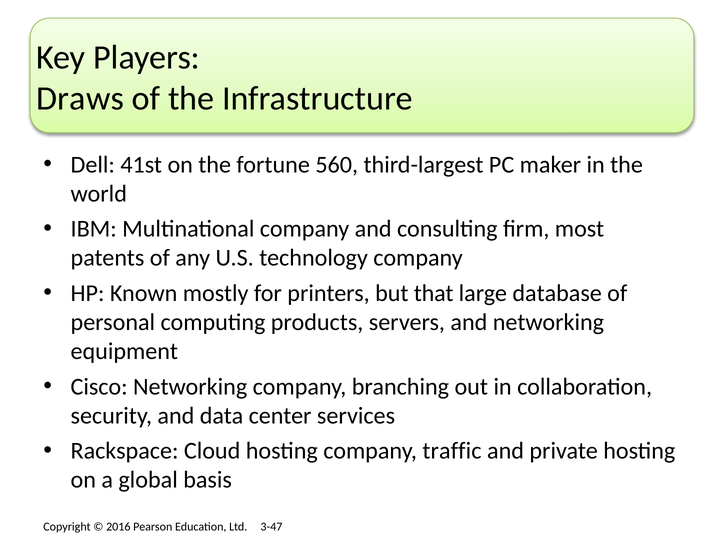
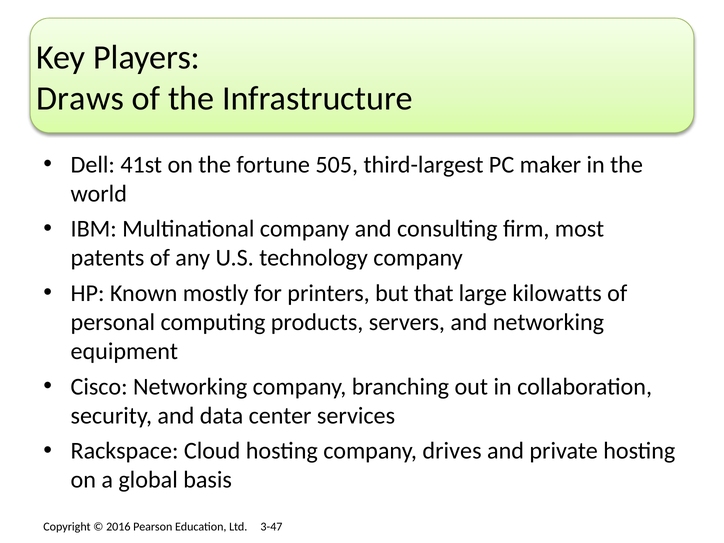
560: 560 -> 505 (337, 165)
database: database -> kilowatts (557, 293)
traffic: traffic -> drives (452, 451)
